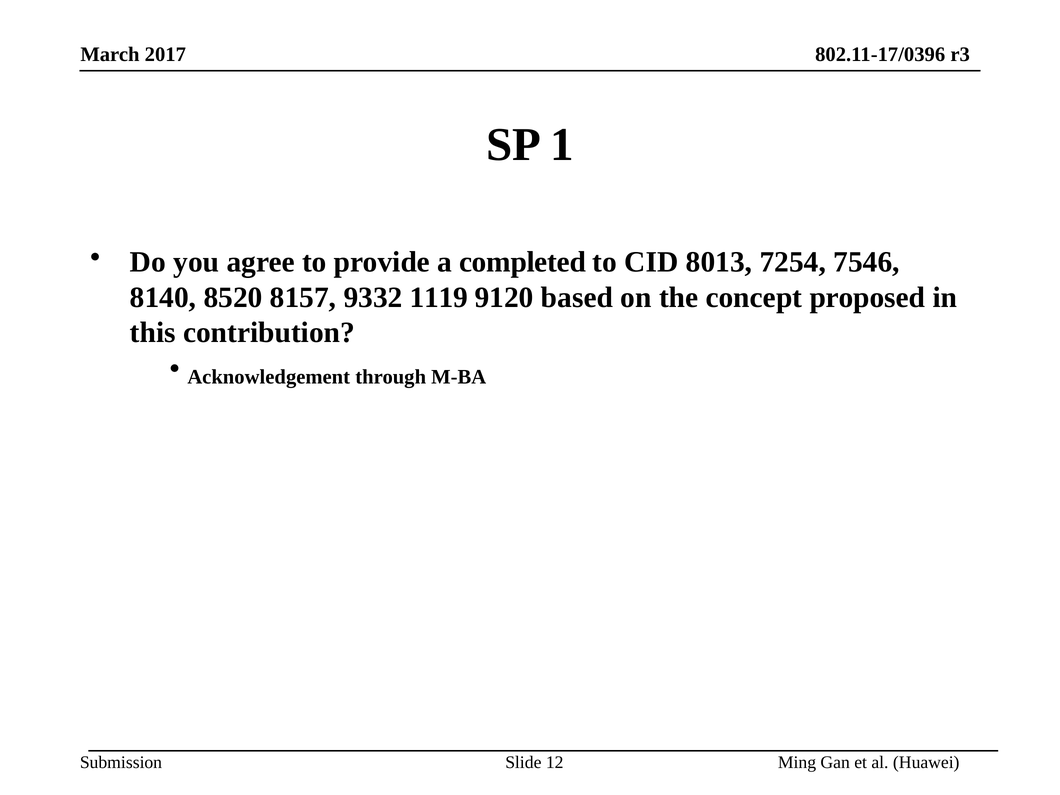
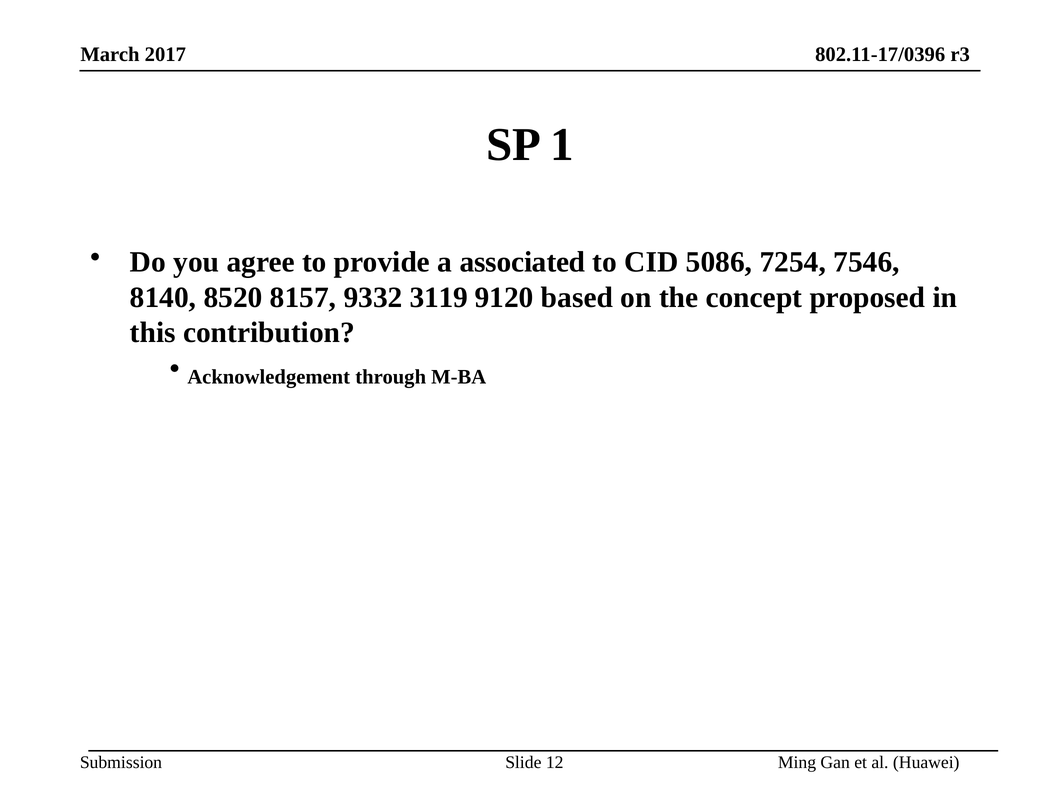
completed: completed -> associated (522, 262)
8013: 8013 -> 5086 (719, 262)
1119: 1119 -> 3119 (439, 297)
